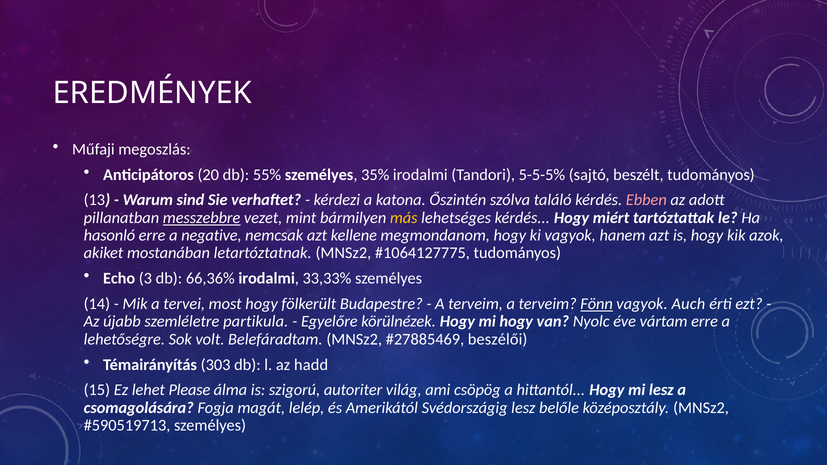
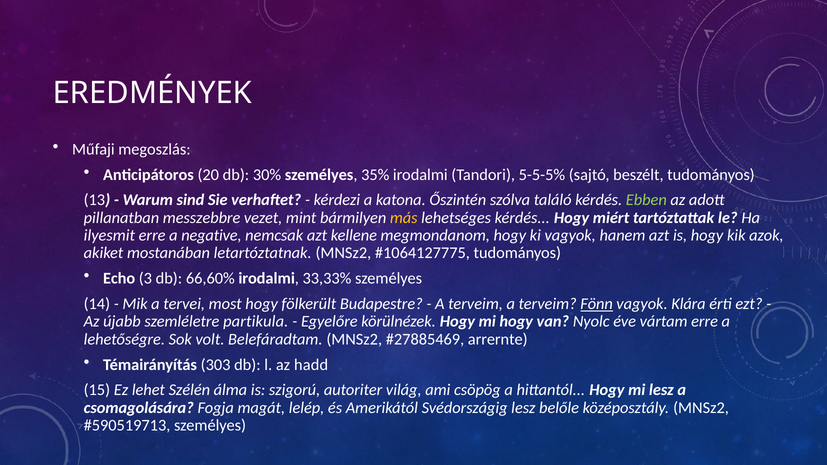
55%: 55% -> 30% (267, 175)
Ebben colour: pink -> light green (646, 200)
messzebbre underline: present -> none (202, 218)
hasonló: hasonló -> ilyesmit (109, 236)
66,36%: 66,36% -> 66,60% (210, 279)
Auch: Auch -> Klára (689, 304)
beszélői: beszélői -> arrernte (498, 339)
Please: Please -> Szélén (189, 390)
